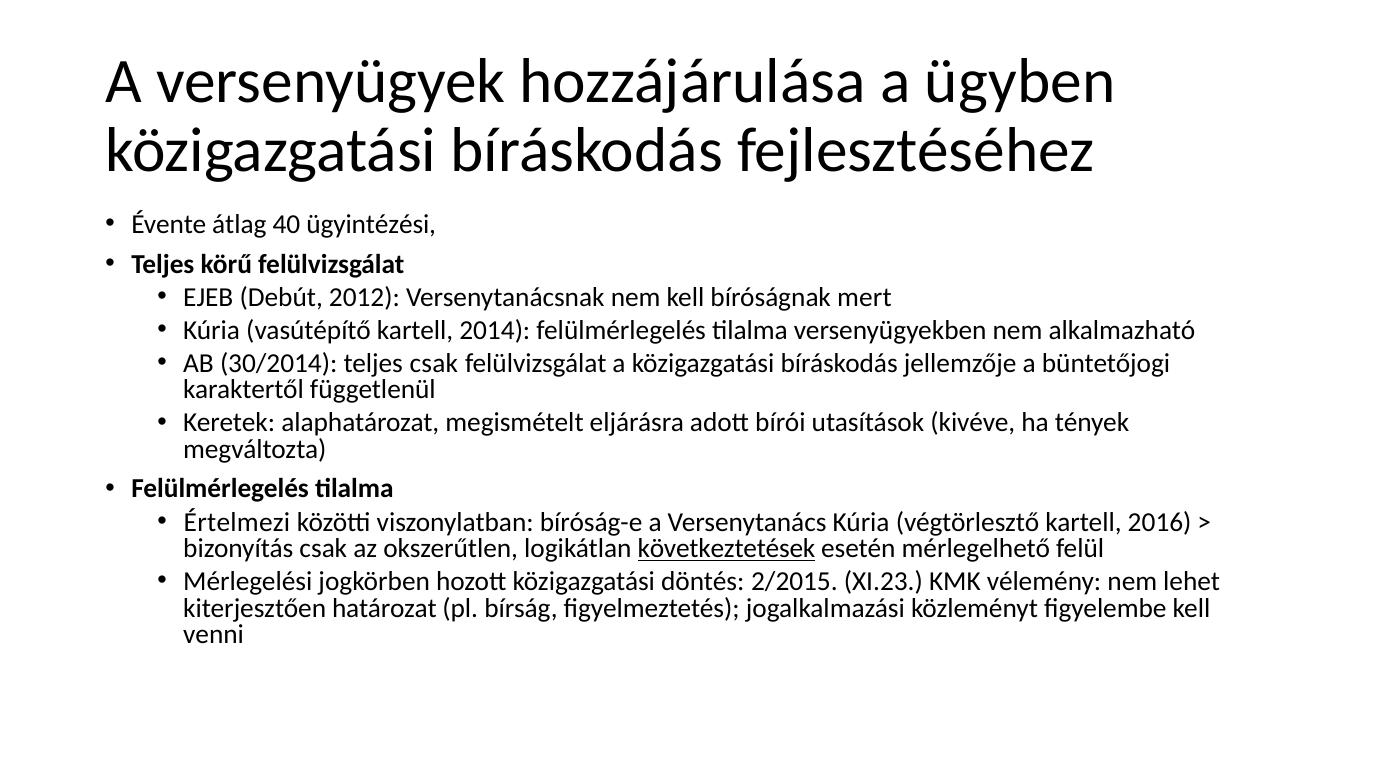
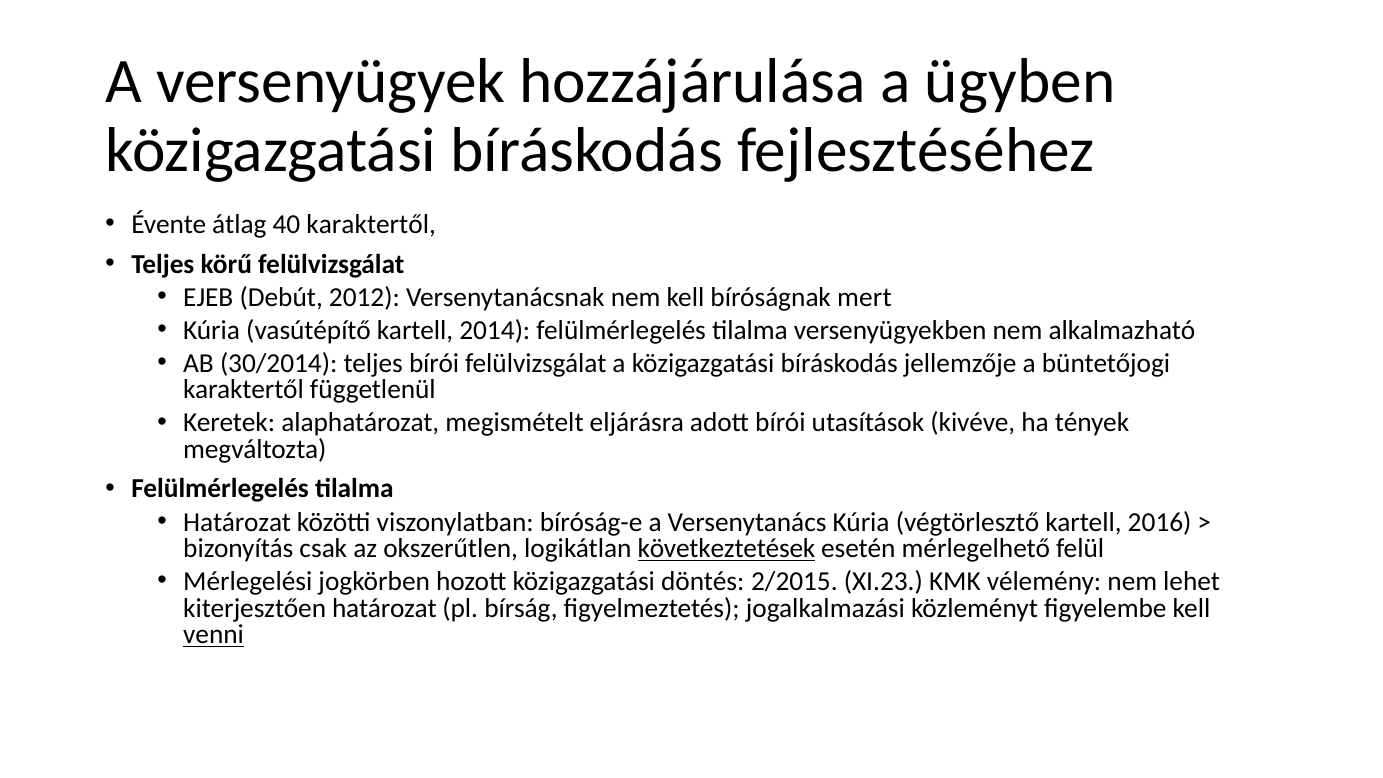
40 ügyintézési: ügyintézési -> karaktertől (371, 225)
teljes csak: csak -> bírói (434, 363)
Értelmezi: Értelmezi -> Határozat (237, 522)
venni underline: none -> present (214, 635)
